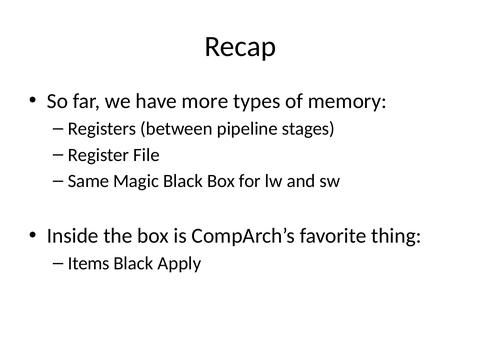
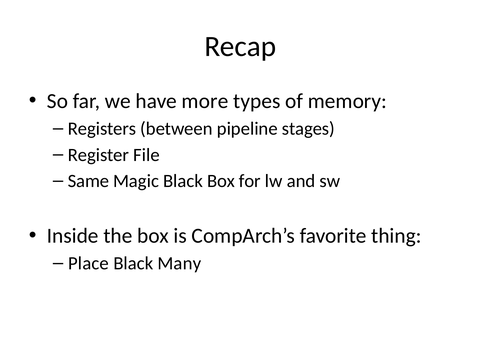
Items: Items -> Place (89, 263)
Apply: Apply -> Many (179, 263)
